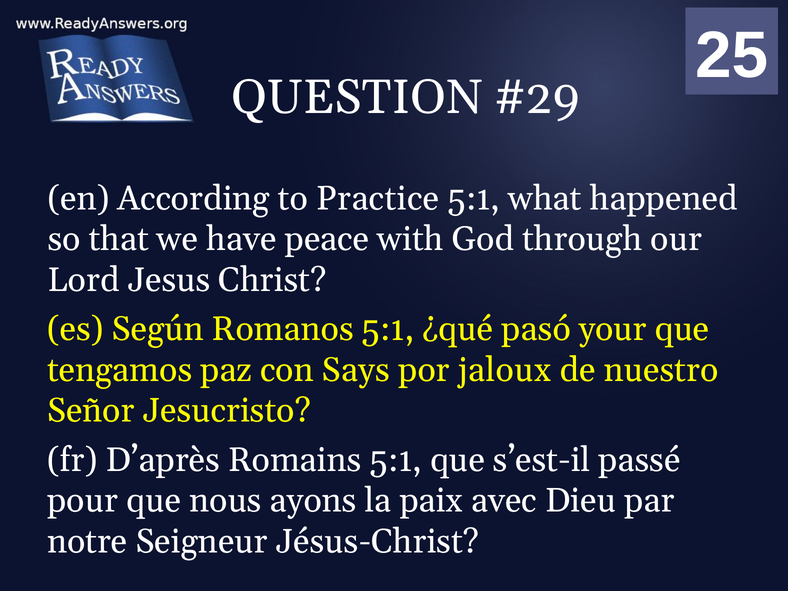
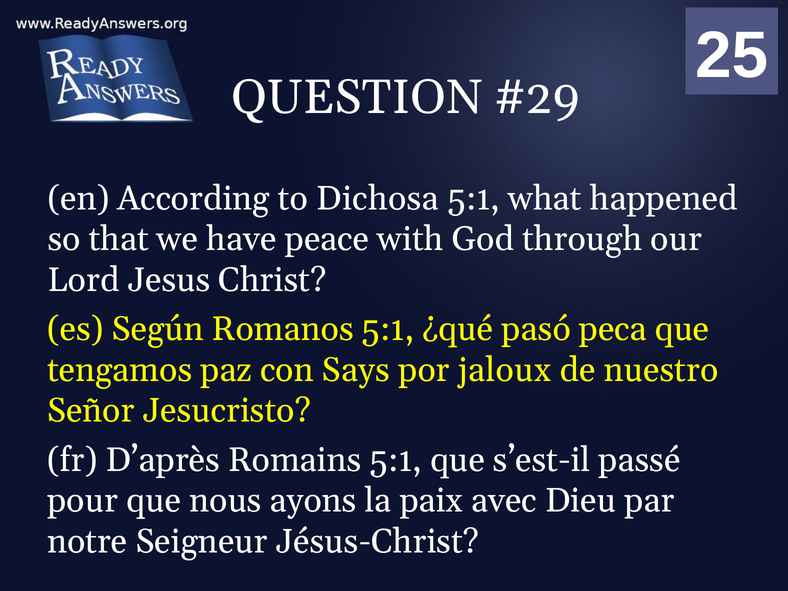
Practice: Practice -> Dichosa (378, 199)
your: your -> peca (613, 329)
